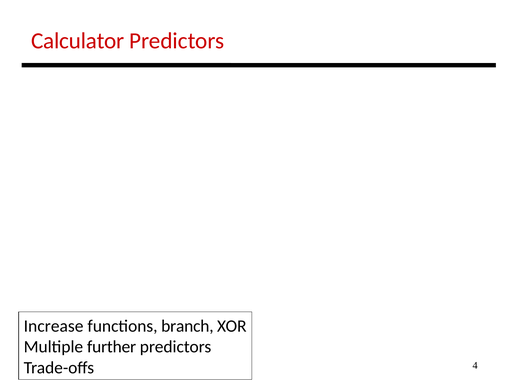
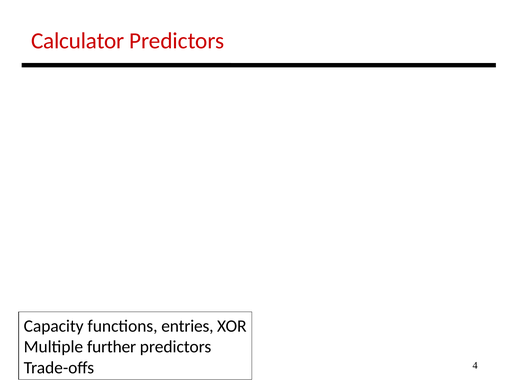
Increase: Increase -> Capacity (54, 326)
branch: branch -> entries (187, 326)
